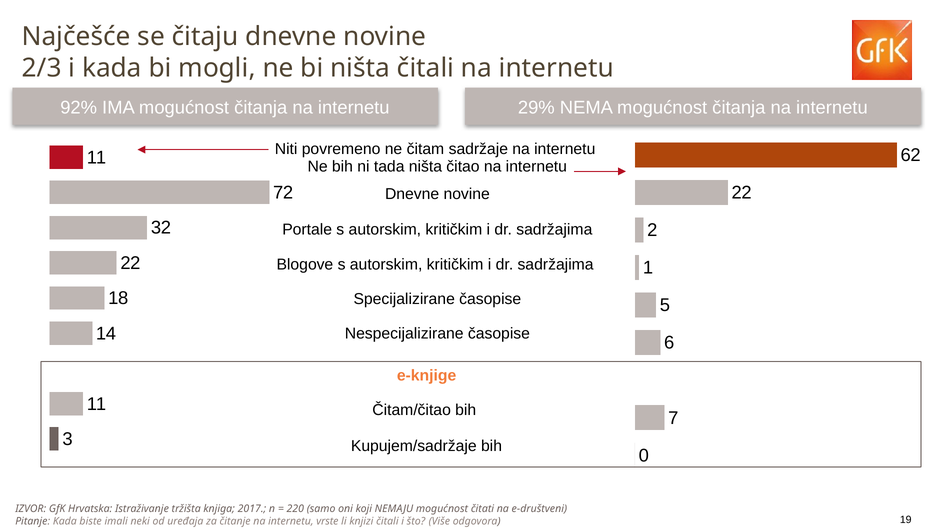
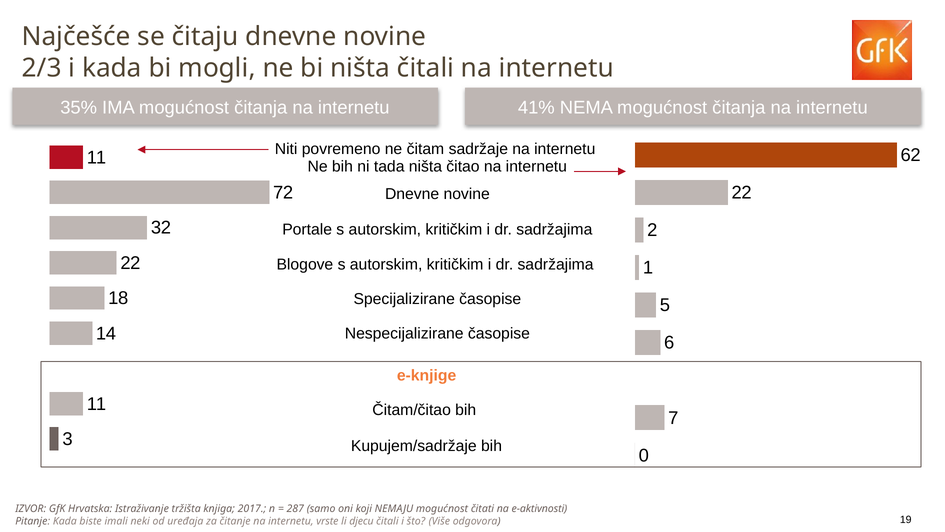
92%: 92% -> 35% (79, 107)
29%: 29% -> 41% (536, 107)
220: 220 -> 287 (295, 508)
e-društveni: e-društveni -> e-aktivnosti (539, 508)
knjizi: knjizi -> djecu (361, 521)
